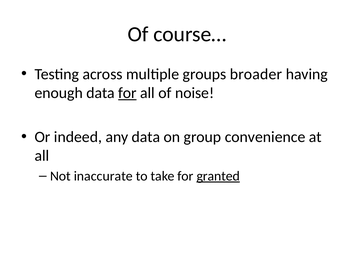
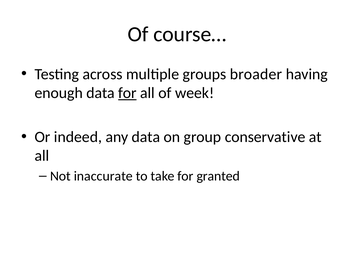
noise: noise -> week (195, 93)
convenience: convenience -> conservative (265, 137)
granted underline: present -> none (218, 176)
